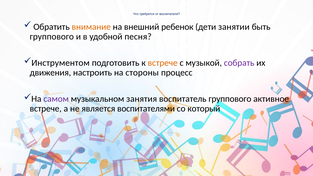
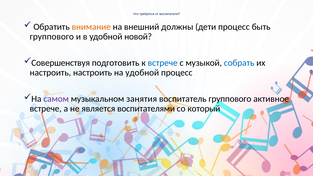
ребенок: ребенок -> должны (177, 27)
дети занятии: занятии -> процесс (234, 27)
песня: песня -> новой (138, 37)
Инструментом: Инструментом -> Совершенствуя (61, 63)
встрече colour: orange -> blue (163, 63)
собрать colour: purple -> blue (239, 63)
движения: движения -> настроить (50, 73)
на стороны: стороны -> удобной (142, 73)
